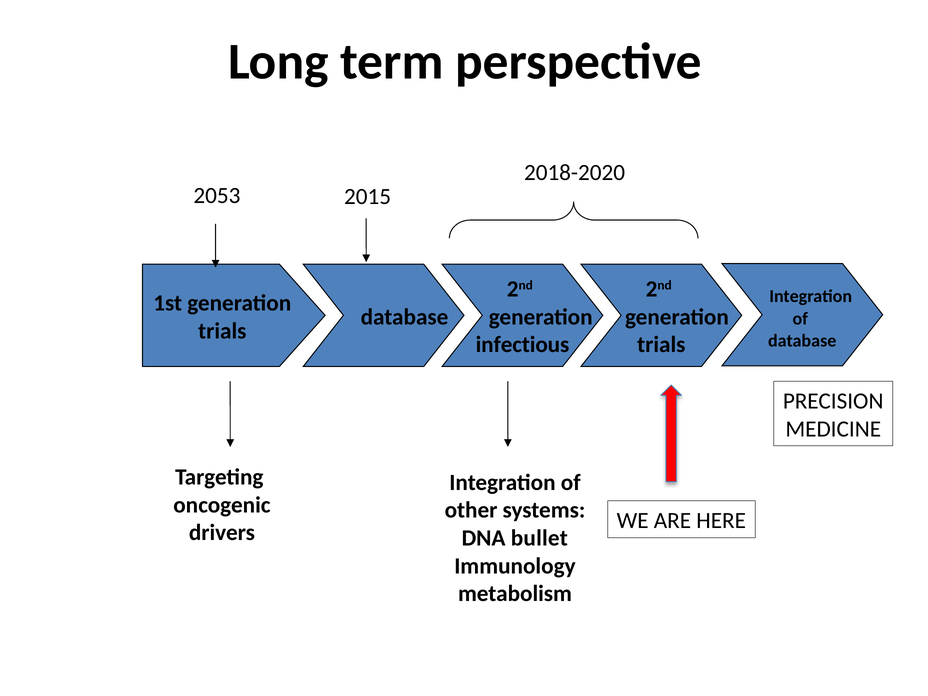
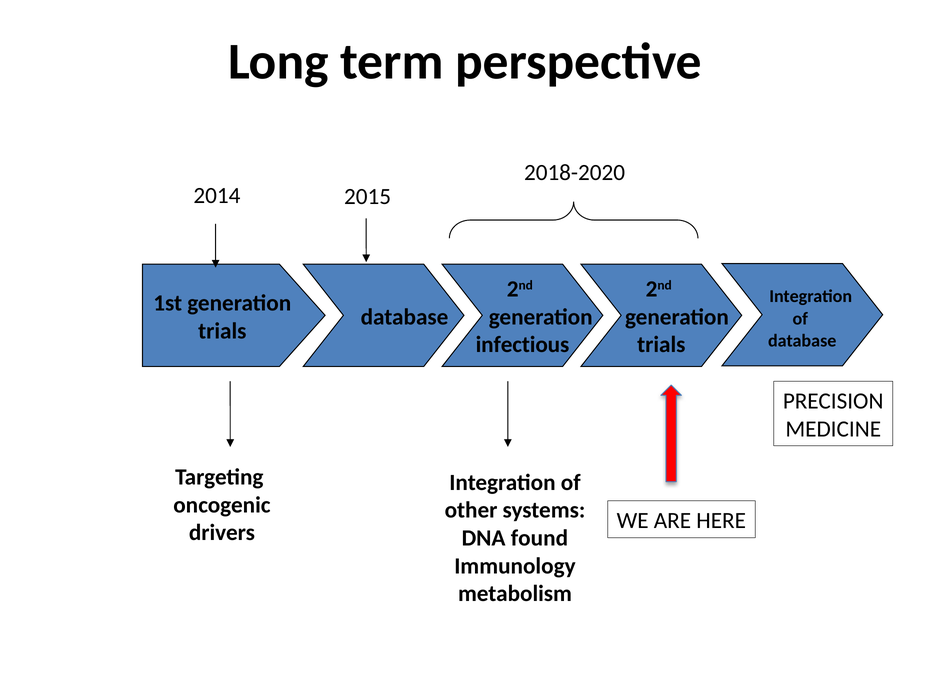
2053: 2053 -> 2014 (217, 195)
bullet: bullet -> found (539, 538)
